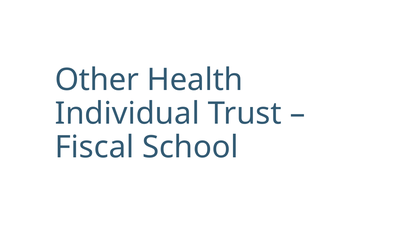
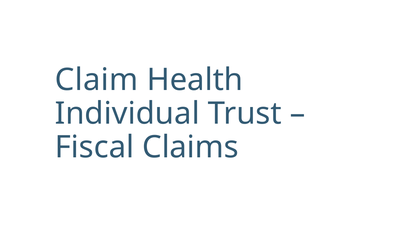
Other: Other -> Claim (97, 80)
School: School -> Claims (190, 147)
